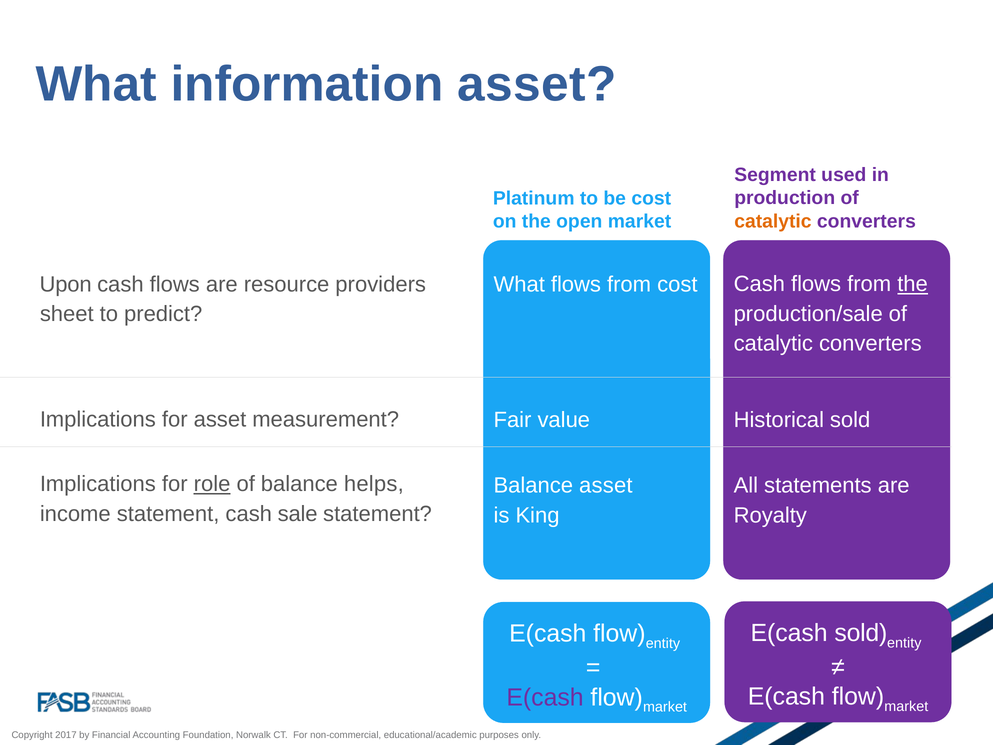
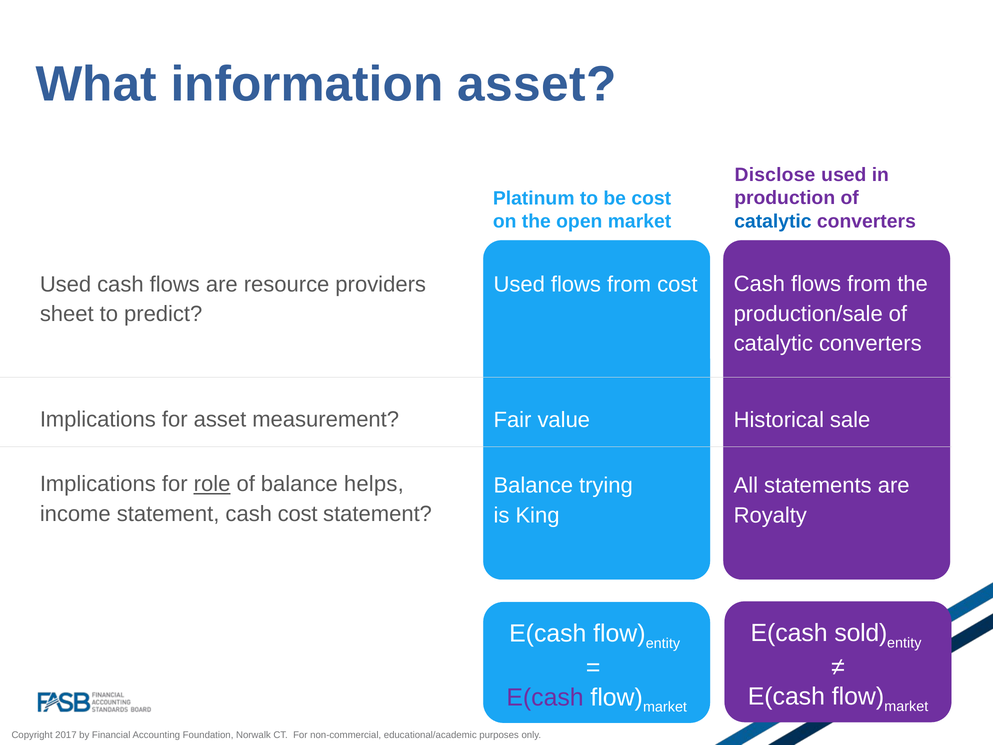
Segment: Segment -> Disclose (775, 175)
catalytic colour: orange -> blue (773, 221)
Upon: Upon -> Used (66, 284)
What: What -> Used (519, 284)
the underline: present -> none (913, 284)
Historical sold: sold -> sale (850, 420)
Balance asset: asset -> trying (606, 485)
cash sale: sale -> cost (298, 514)
